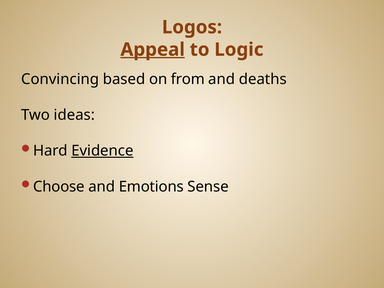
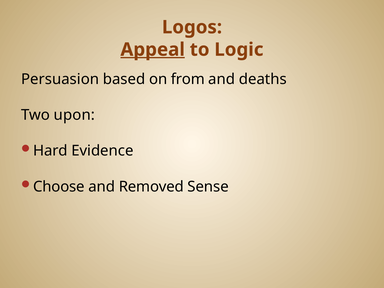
Convincing: Convincing -> Persuasion (60, 79)
ideas: ideas -> upon (74, 115)
Evidence underline: present -> none (102, 151)
Emotions: Emotions -> Removed (151, 187)
